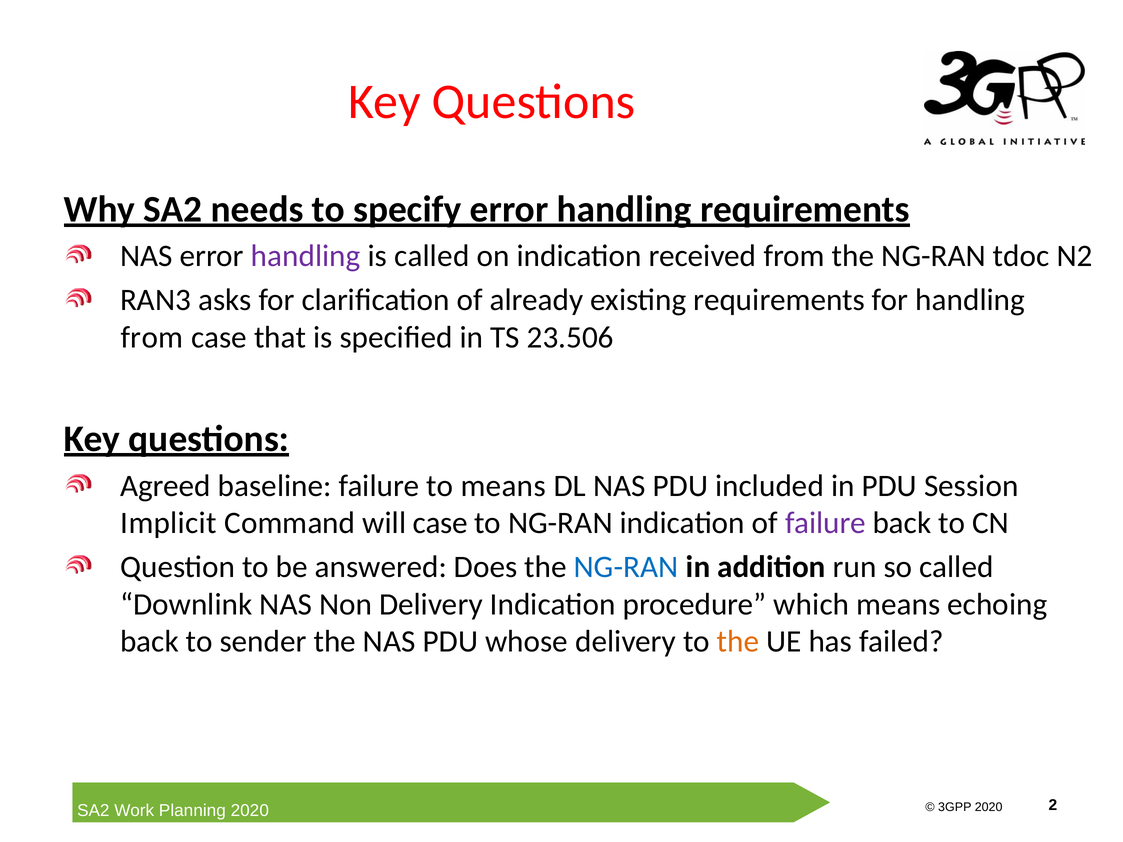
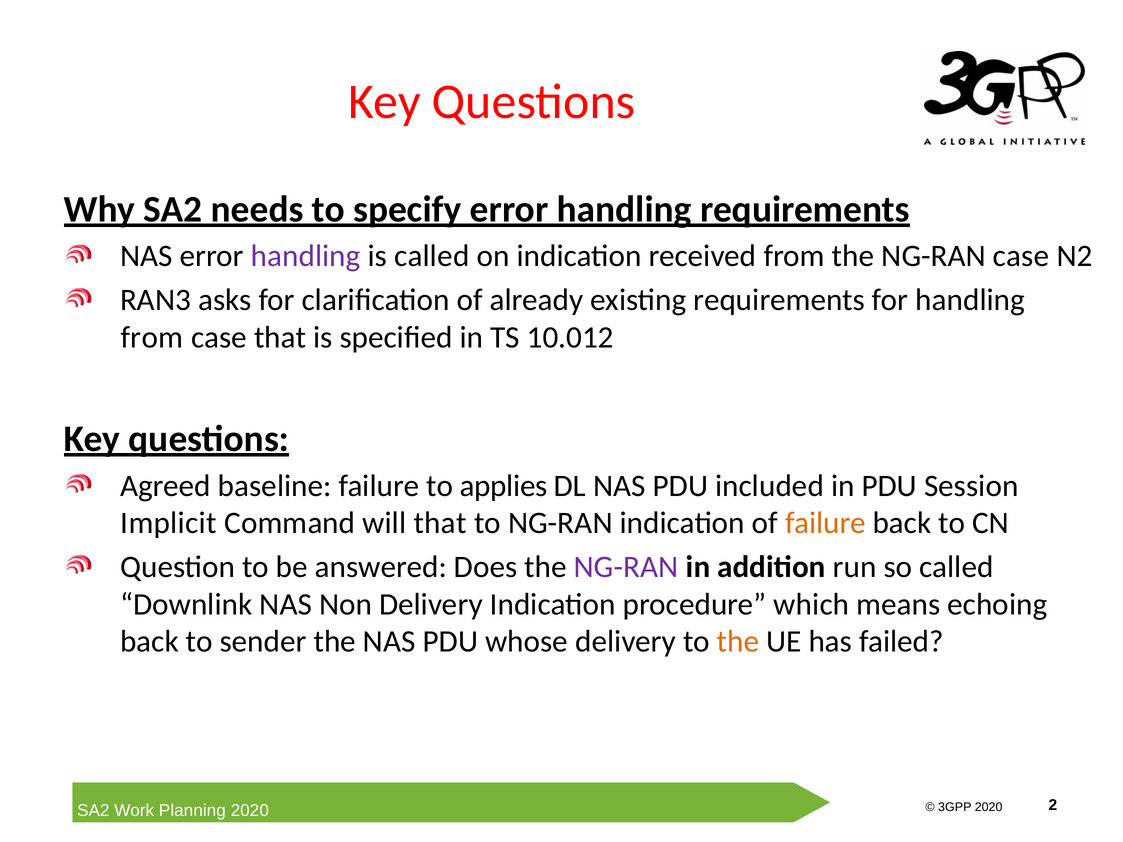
NG-RAN tdoc: tdoc -> case (1021, 256)
23.506: 23.506 -> 10.012 (570, 337)
to means: means -> applies (504, 486)
will case: case -> that (440, 523)
failure colour: purple -> orange (825, 523)
NG-RAN colour: blue -> purple (626, 567)
